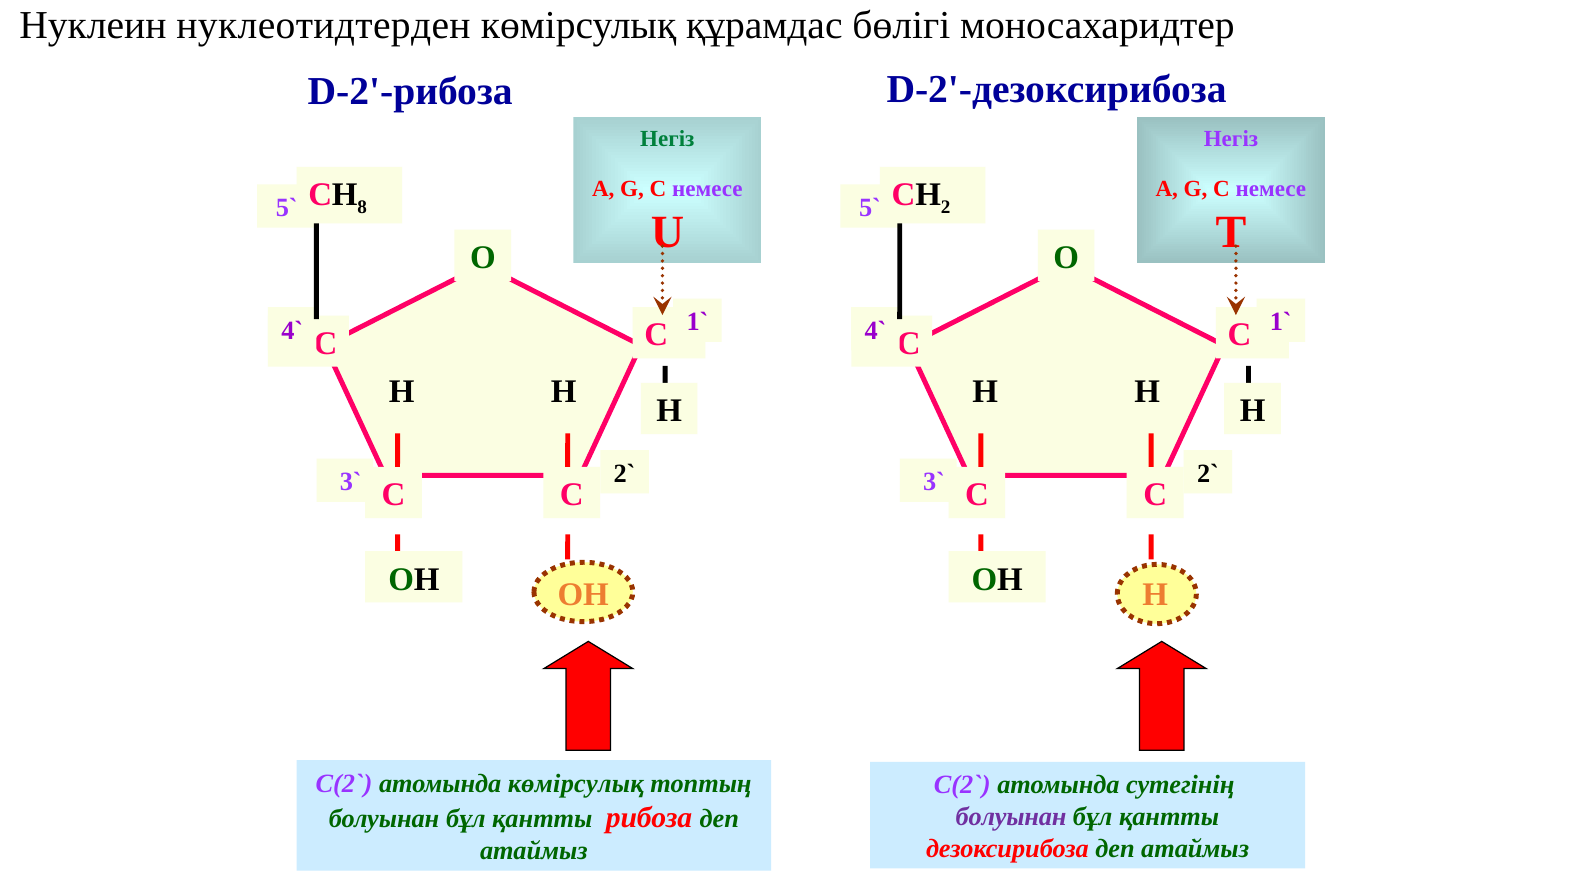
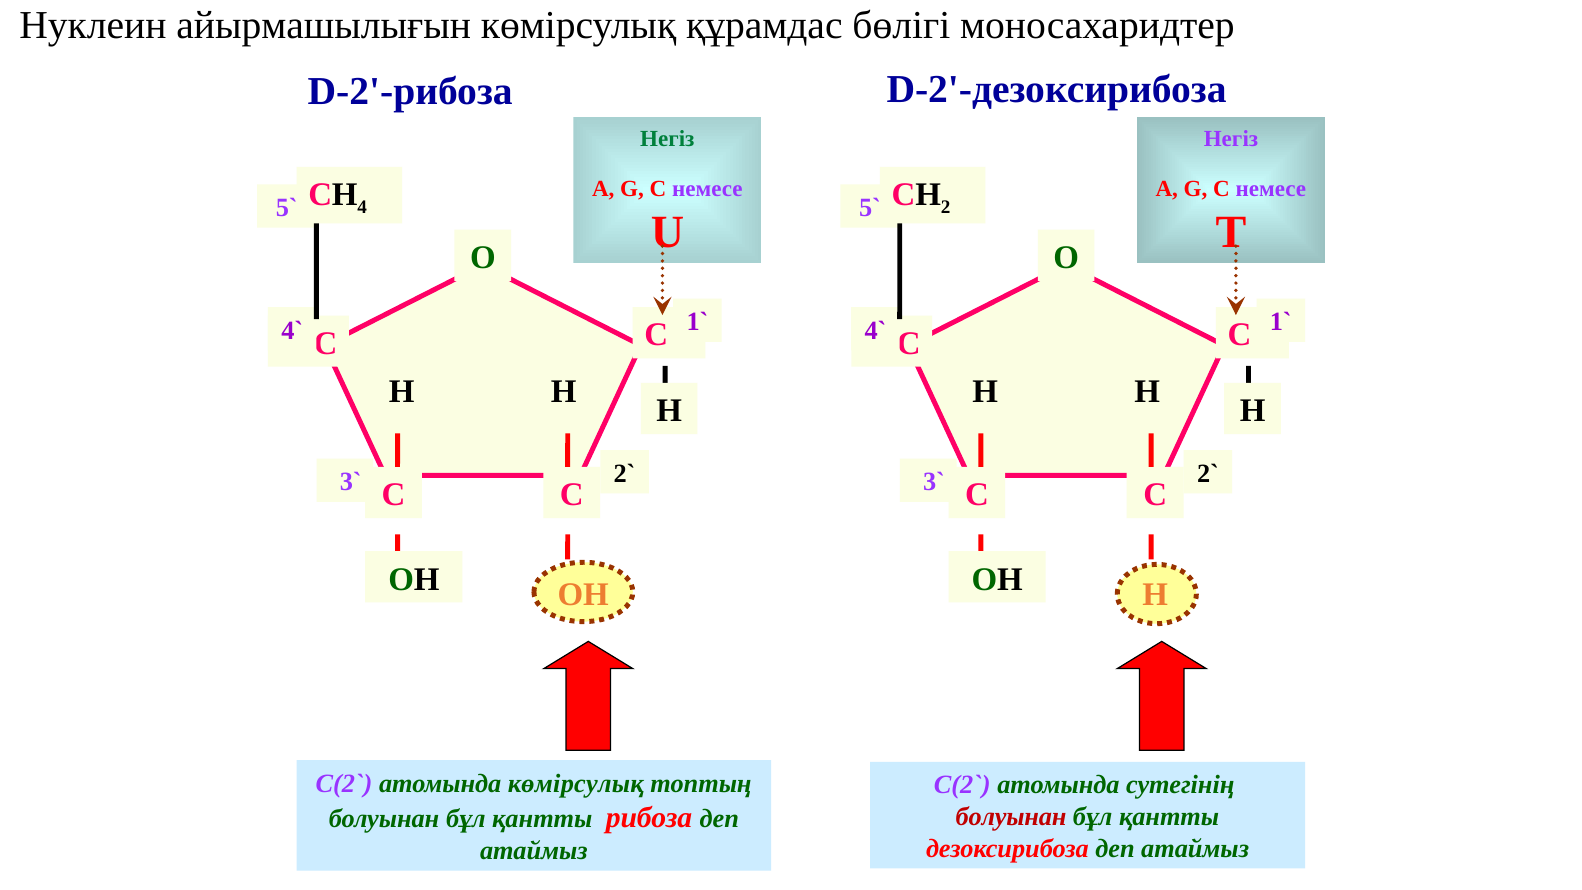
нуклеотидтерден: нуклеотидтерден -> айырмашылығын (324, 26)
8: 8 -> 4 (362, 208)
болуынан colour: purple -> red (1011, 817)
